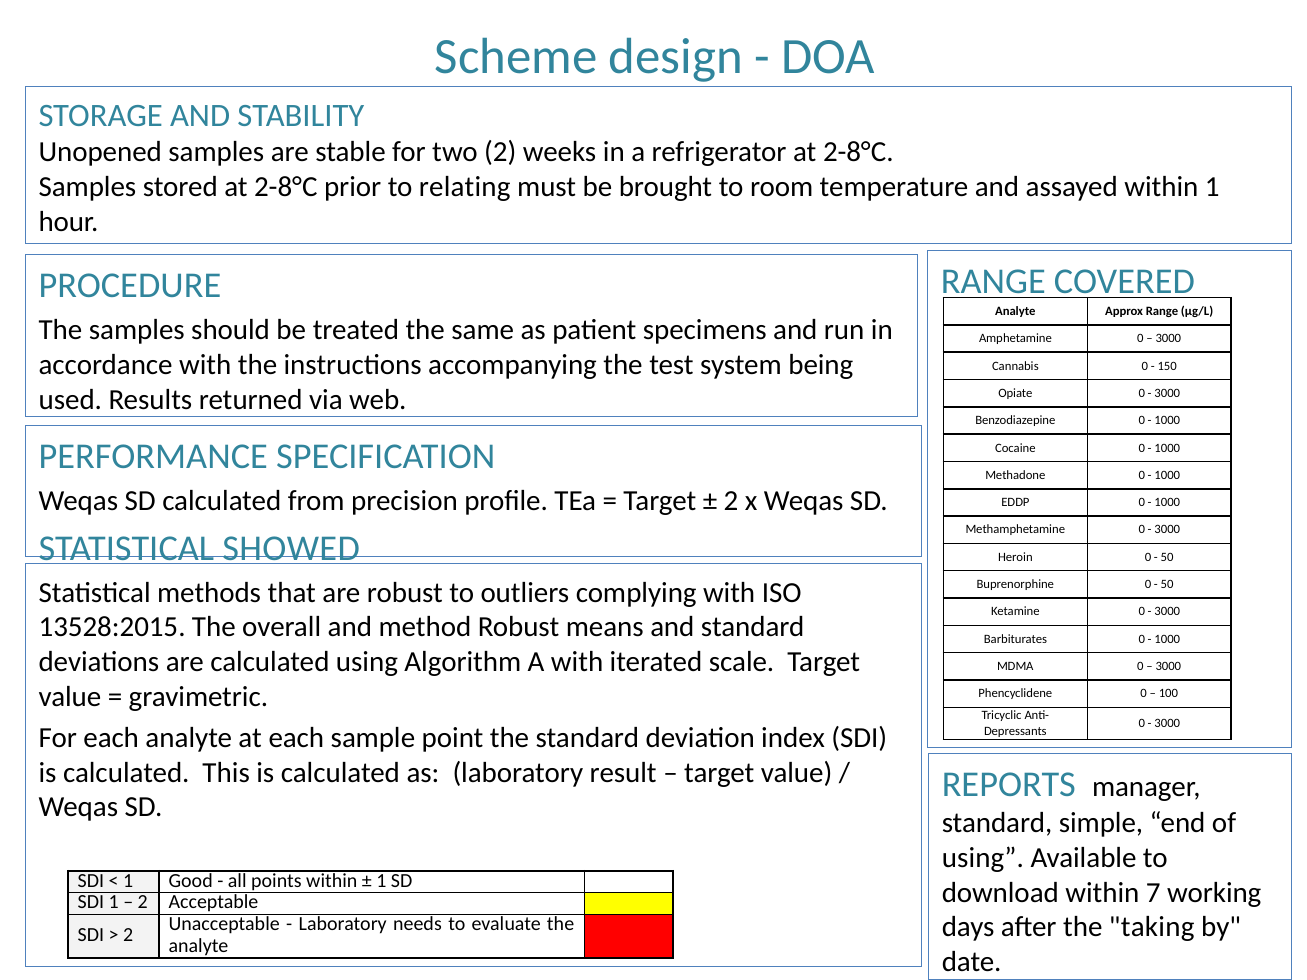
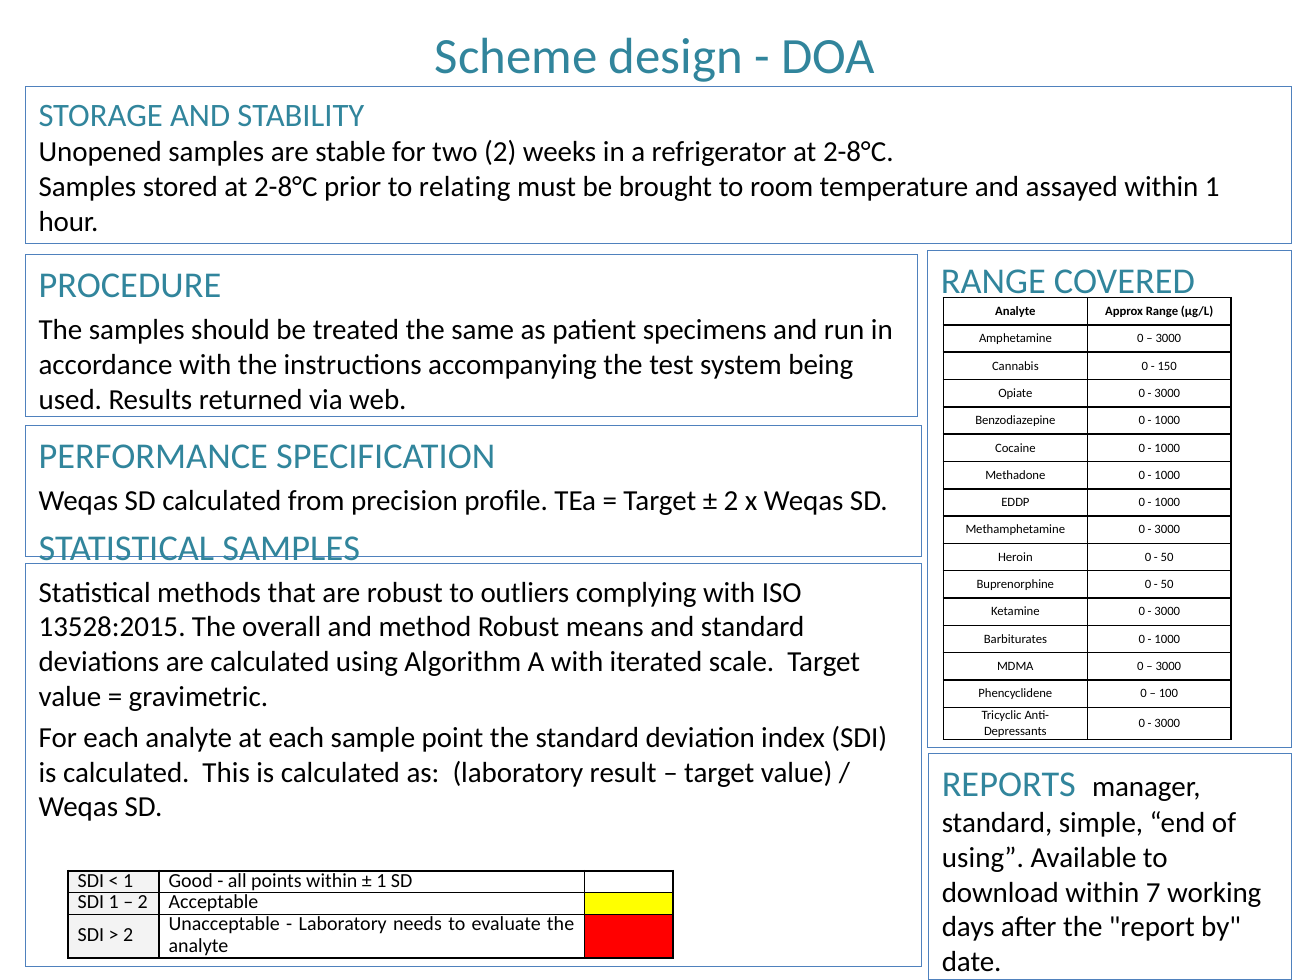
STATISTICAL SHOWED: SHOWED -> SAMPLES (291, 548)
taking: taking -> report (1152, 928)
